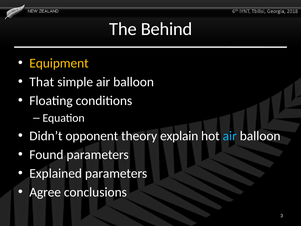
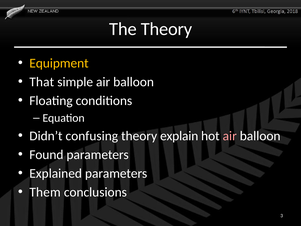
The Behind: Behind -> Theory (166, 29)
opponent: opponent -> confusing (92, 136)
air colour: light blue -> pink (230, 136)
Agree: Agree -> Them (45, 192)
